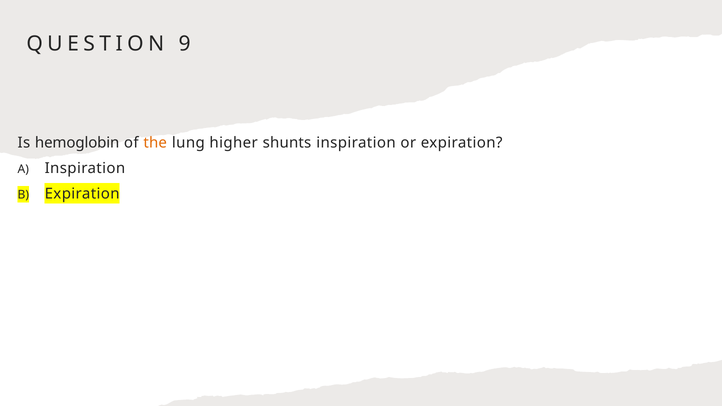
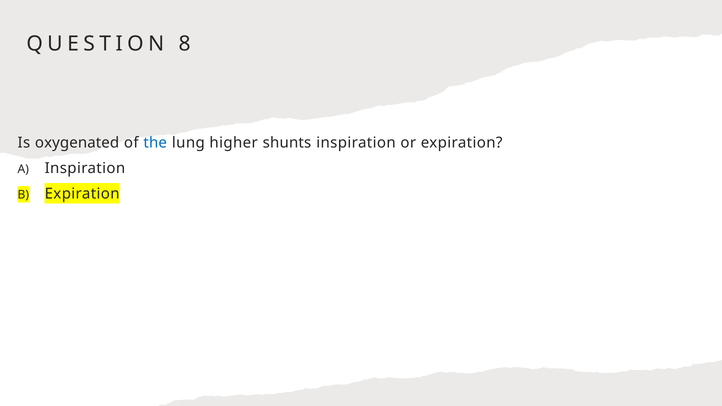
9: 9 -> 8 (185, 44)
hemoglobin: hemoglobin -> oxygenated (77, 143)
the colour: orange -> blue (155, 143)
